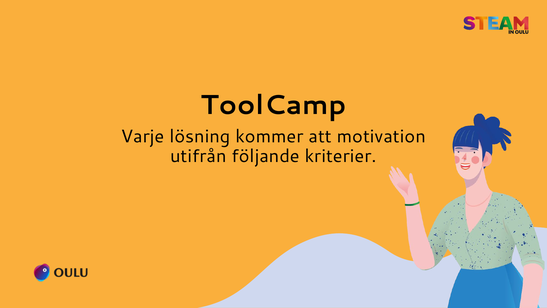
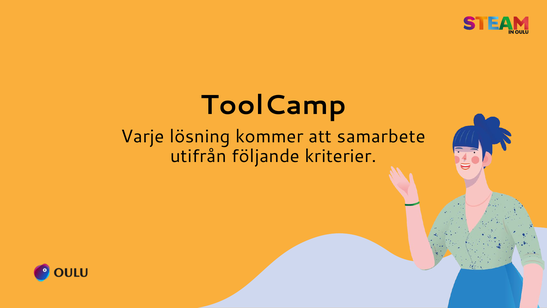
motivation: motivation -> samarbete (381, 136)
